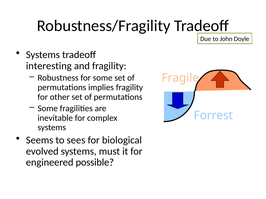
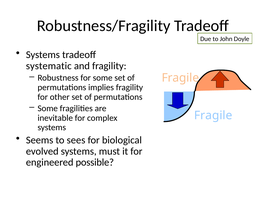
interesting: interesting -> systematic (49, 66)
Forrest: Forrest -> Fragile (213, 116)
